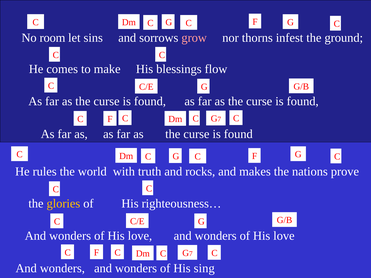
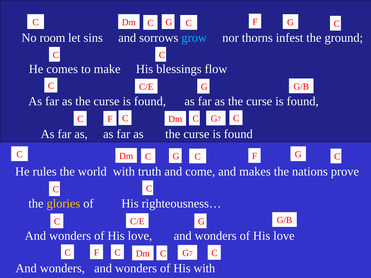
grow colour: pink -> light blue (194, 38)
rocks: rocks -> come (200, 172)
His sing: sing -> with (204, 269)
